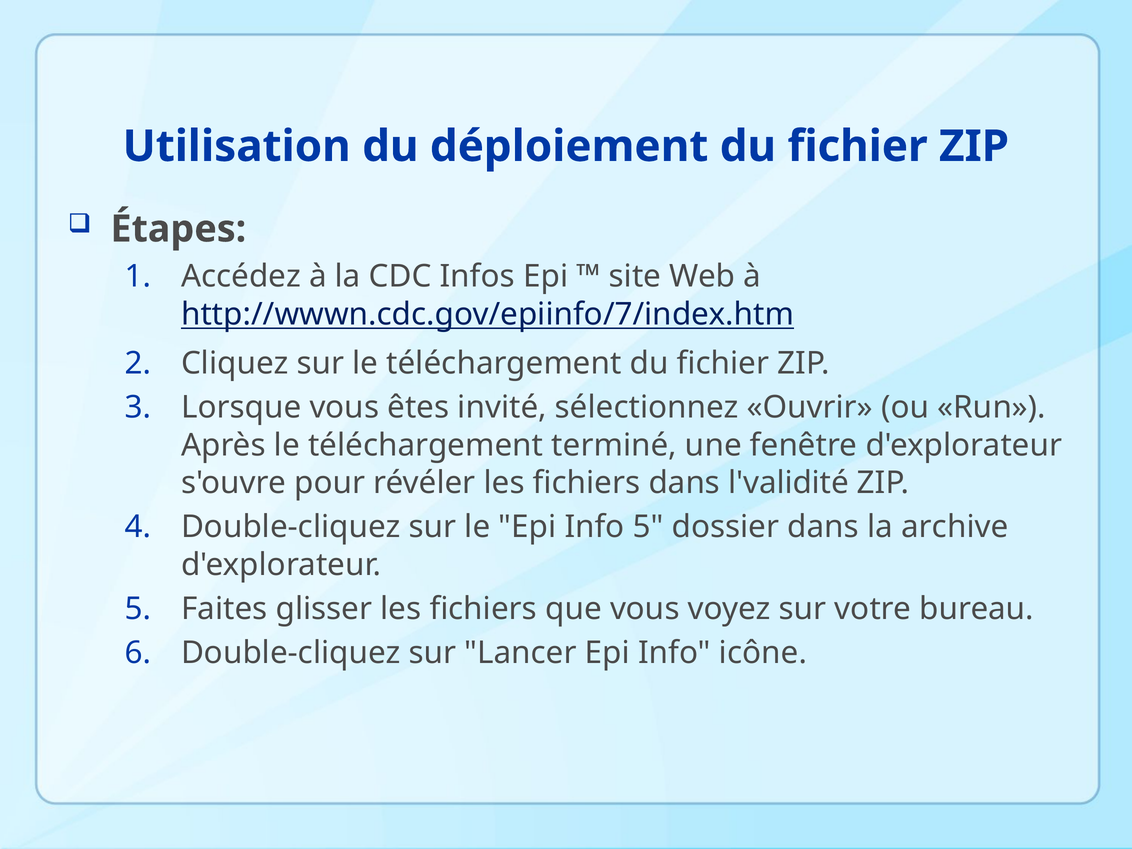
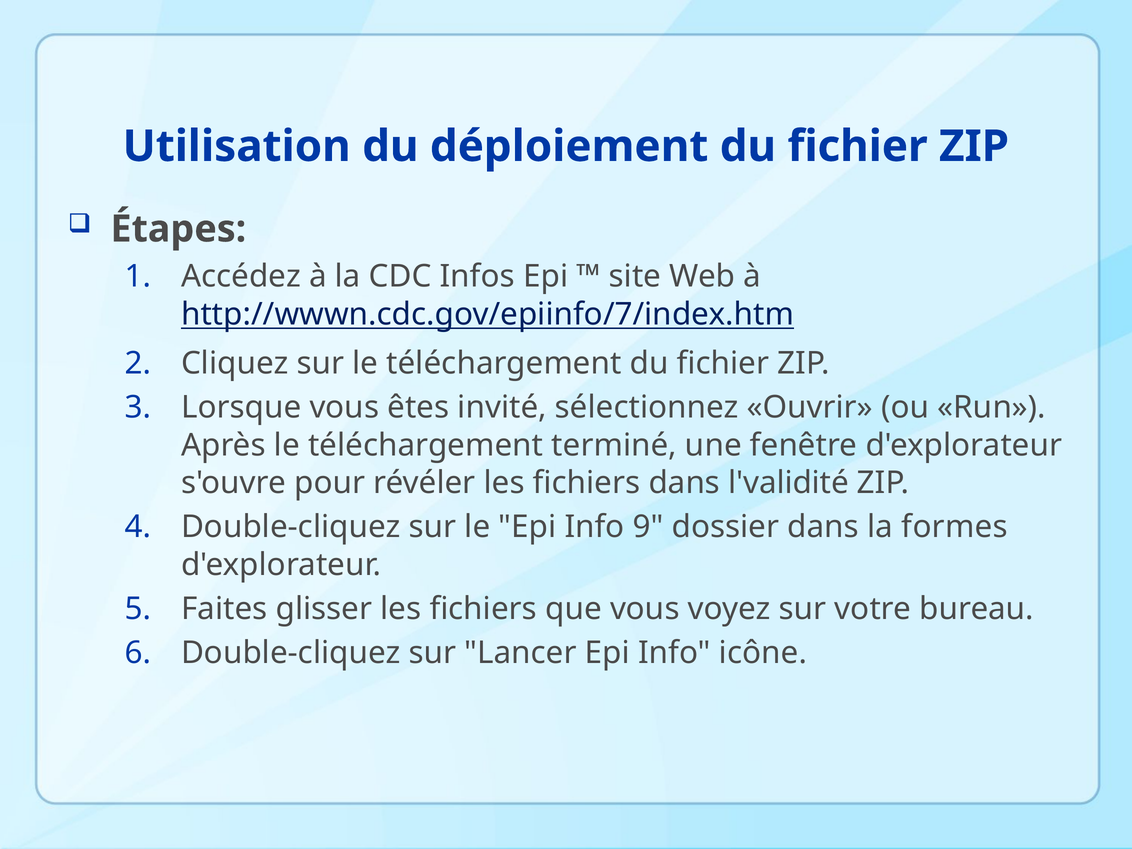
Info 5: 5 -> 9 (648, 527)
archive: archive -> formes (955, 527)
